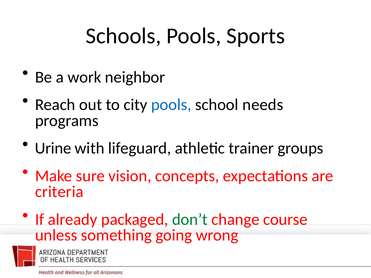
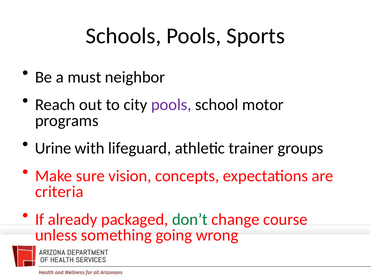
work: work -> must (84, 77)
pools colour: blue -> purple (171, 105)
needs: needs -> motor (263, 105)
